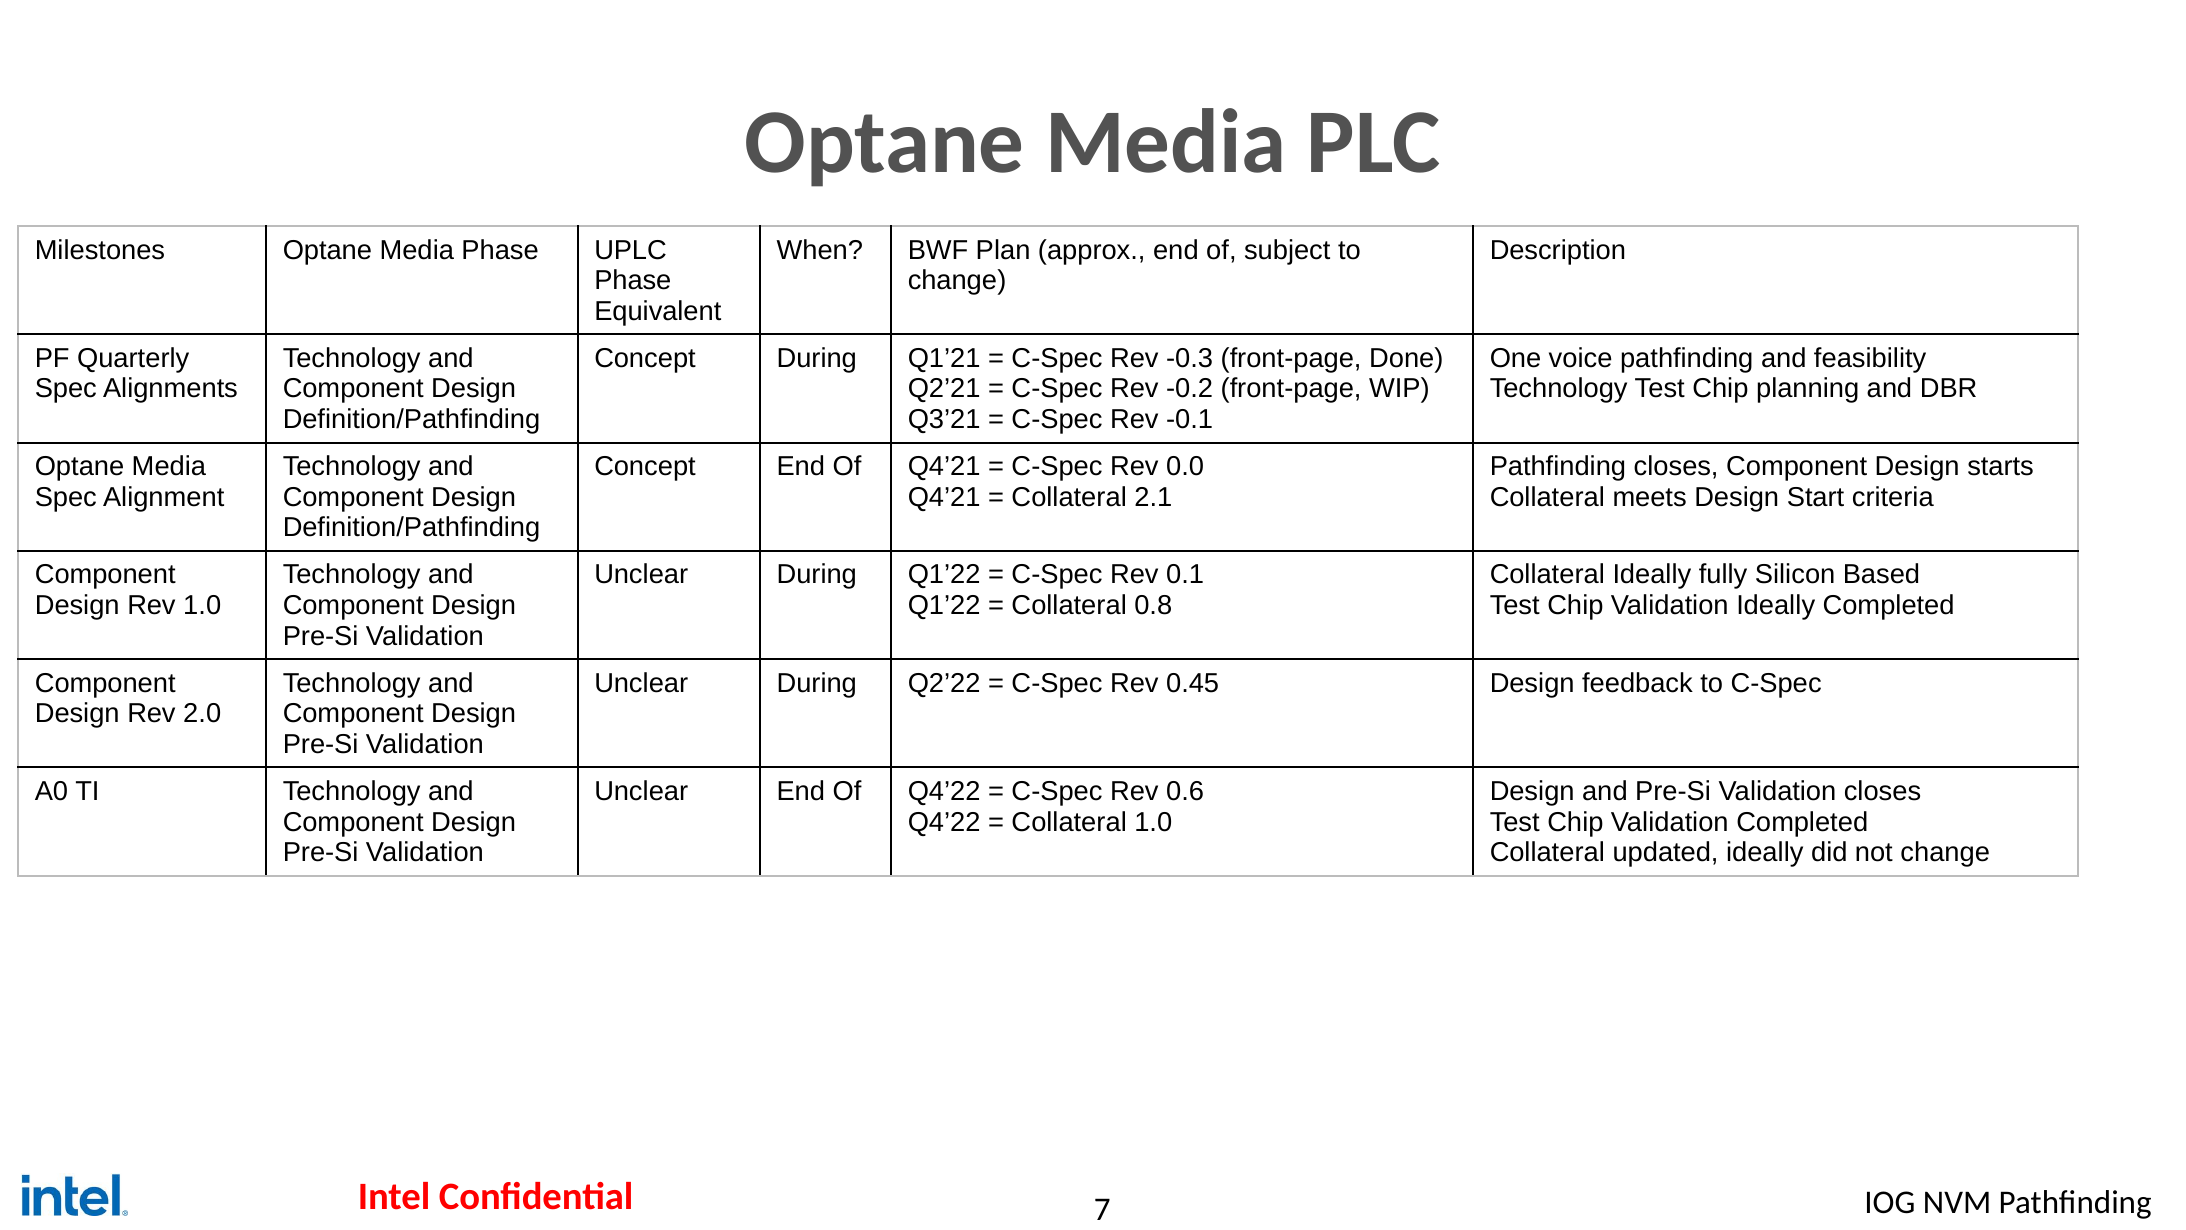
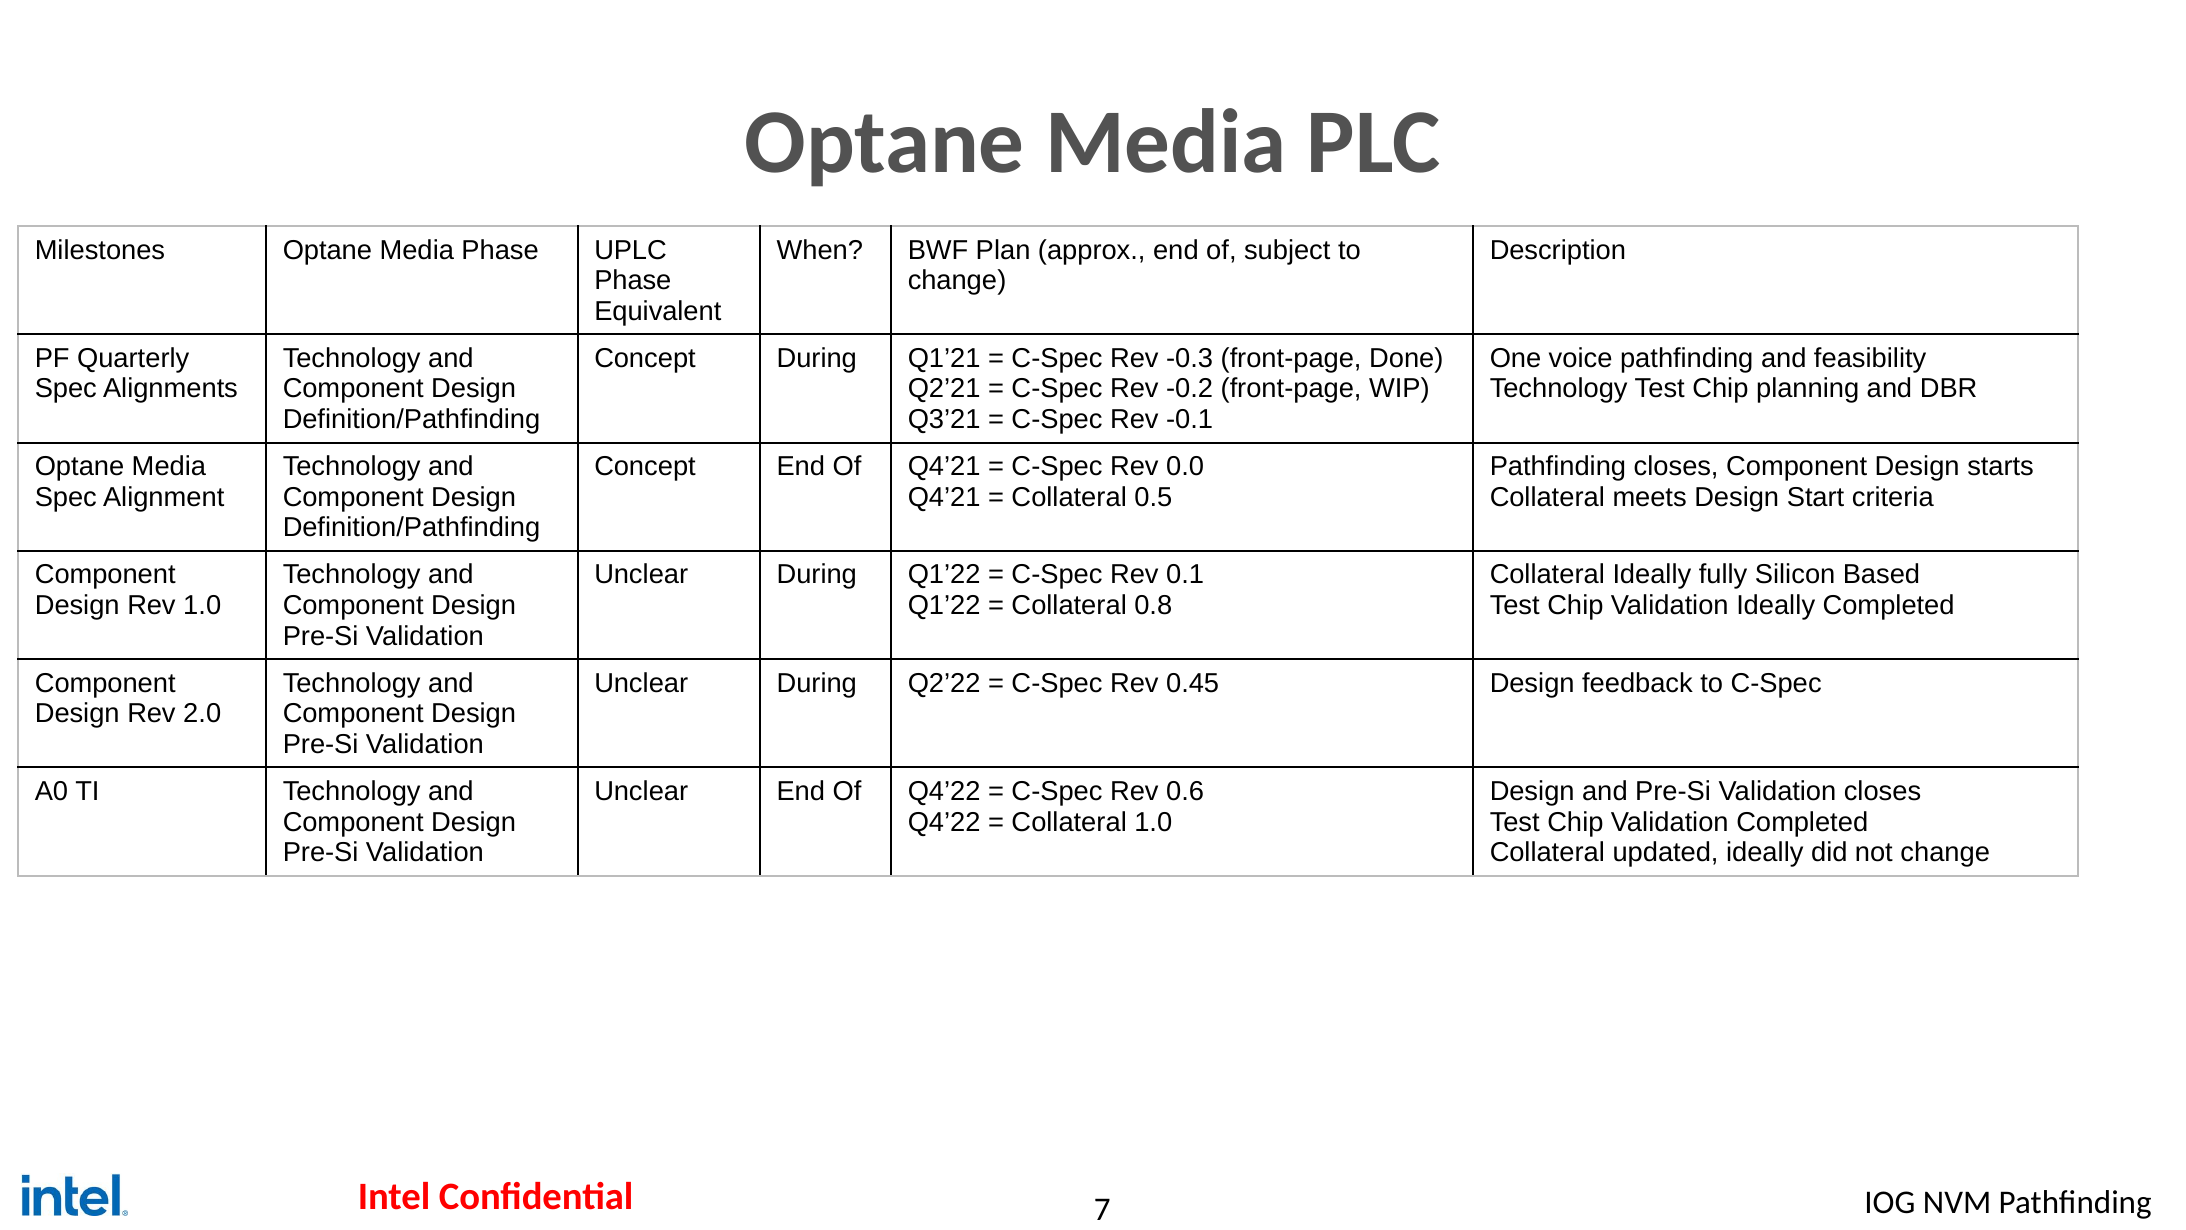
2.1: 2.1 -> 0.5 (1153, 497)
